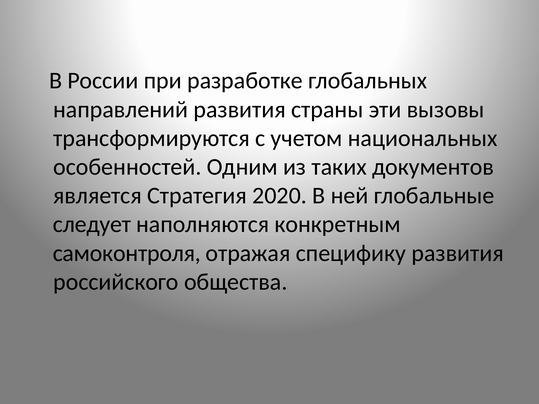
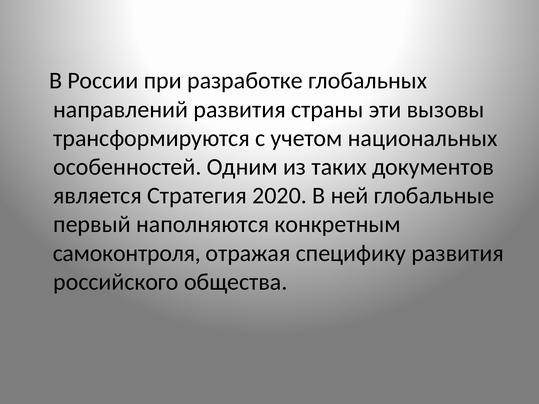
следует: следует -> первый (92, 225)
